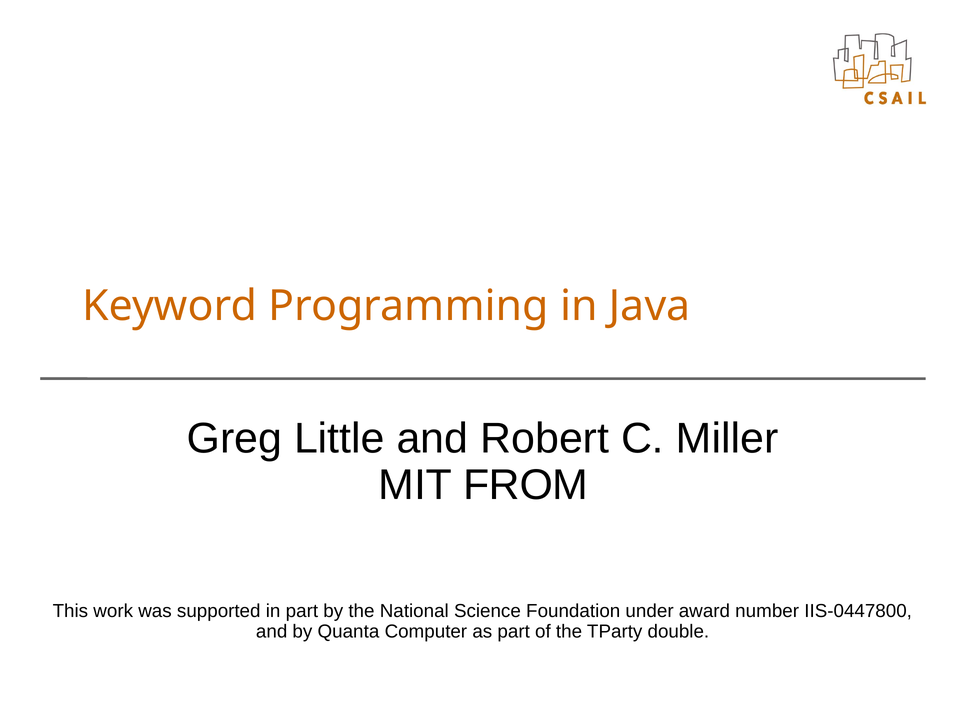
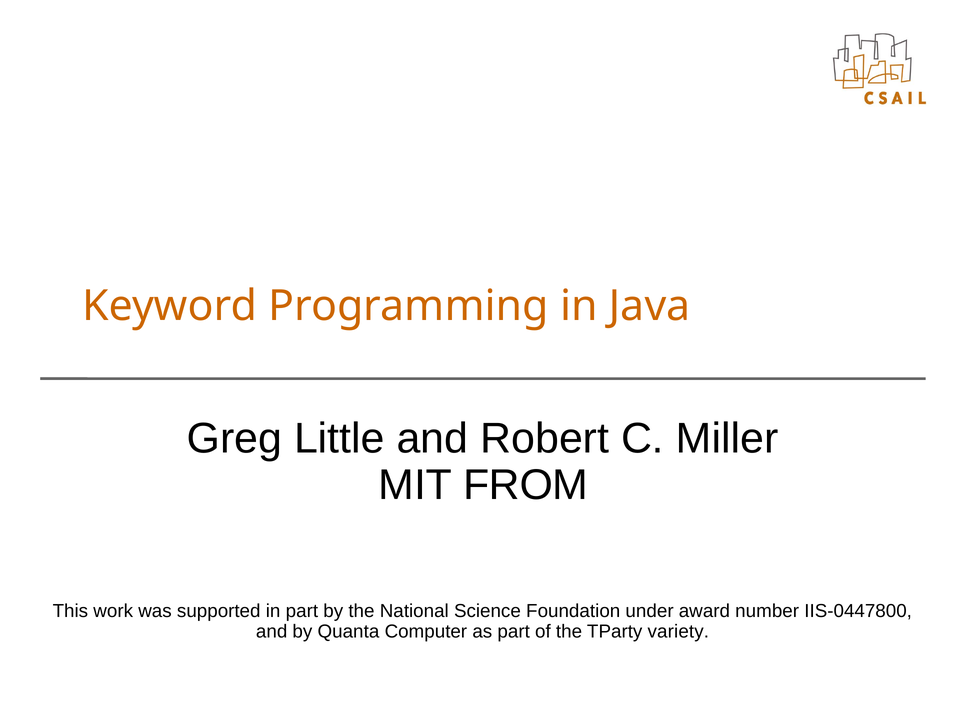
double: double -> variety (678, 631)
